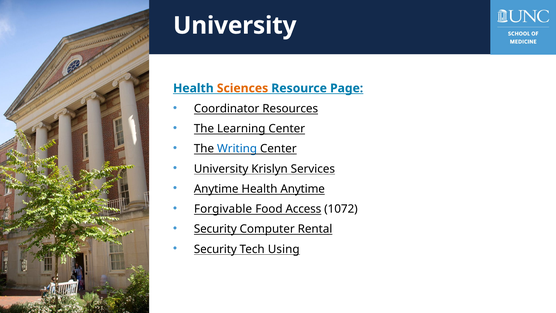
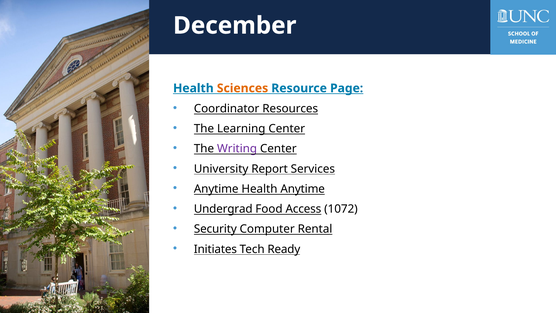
University: University -> December (235, 26)
Writing colour: blue -> purple (237, 149)
Krislyn: Krislyn -> Report (270, 169)
Forgivable: Forgivable -> Undergrad (223, 209)
Security: Security -> Initiates (215, 249)
Using: Using -> Ready (284, 249)
